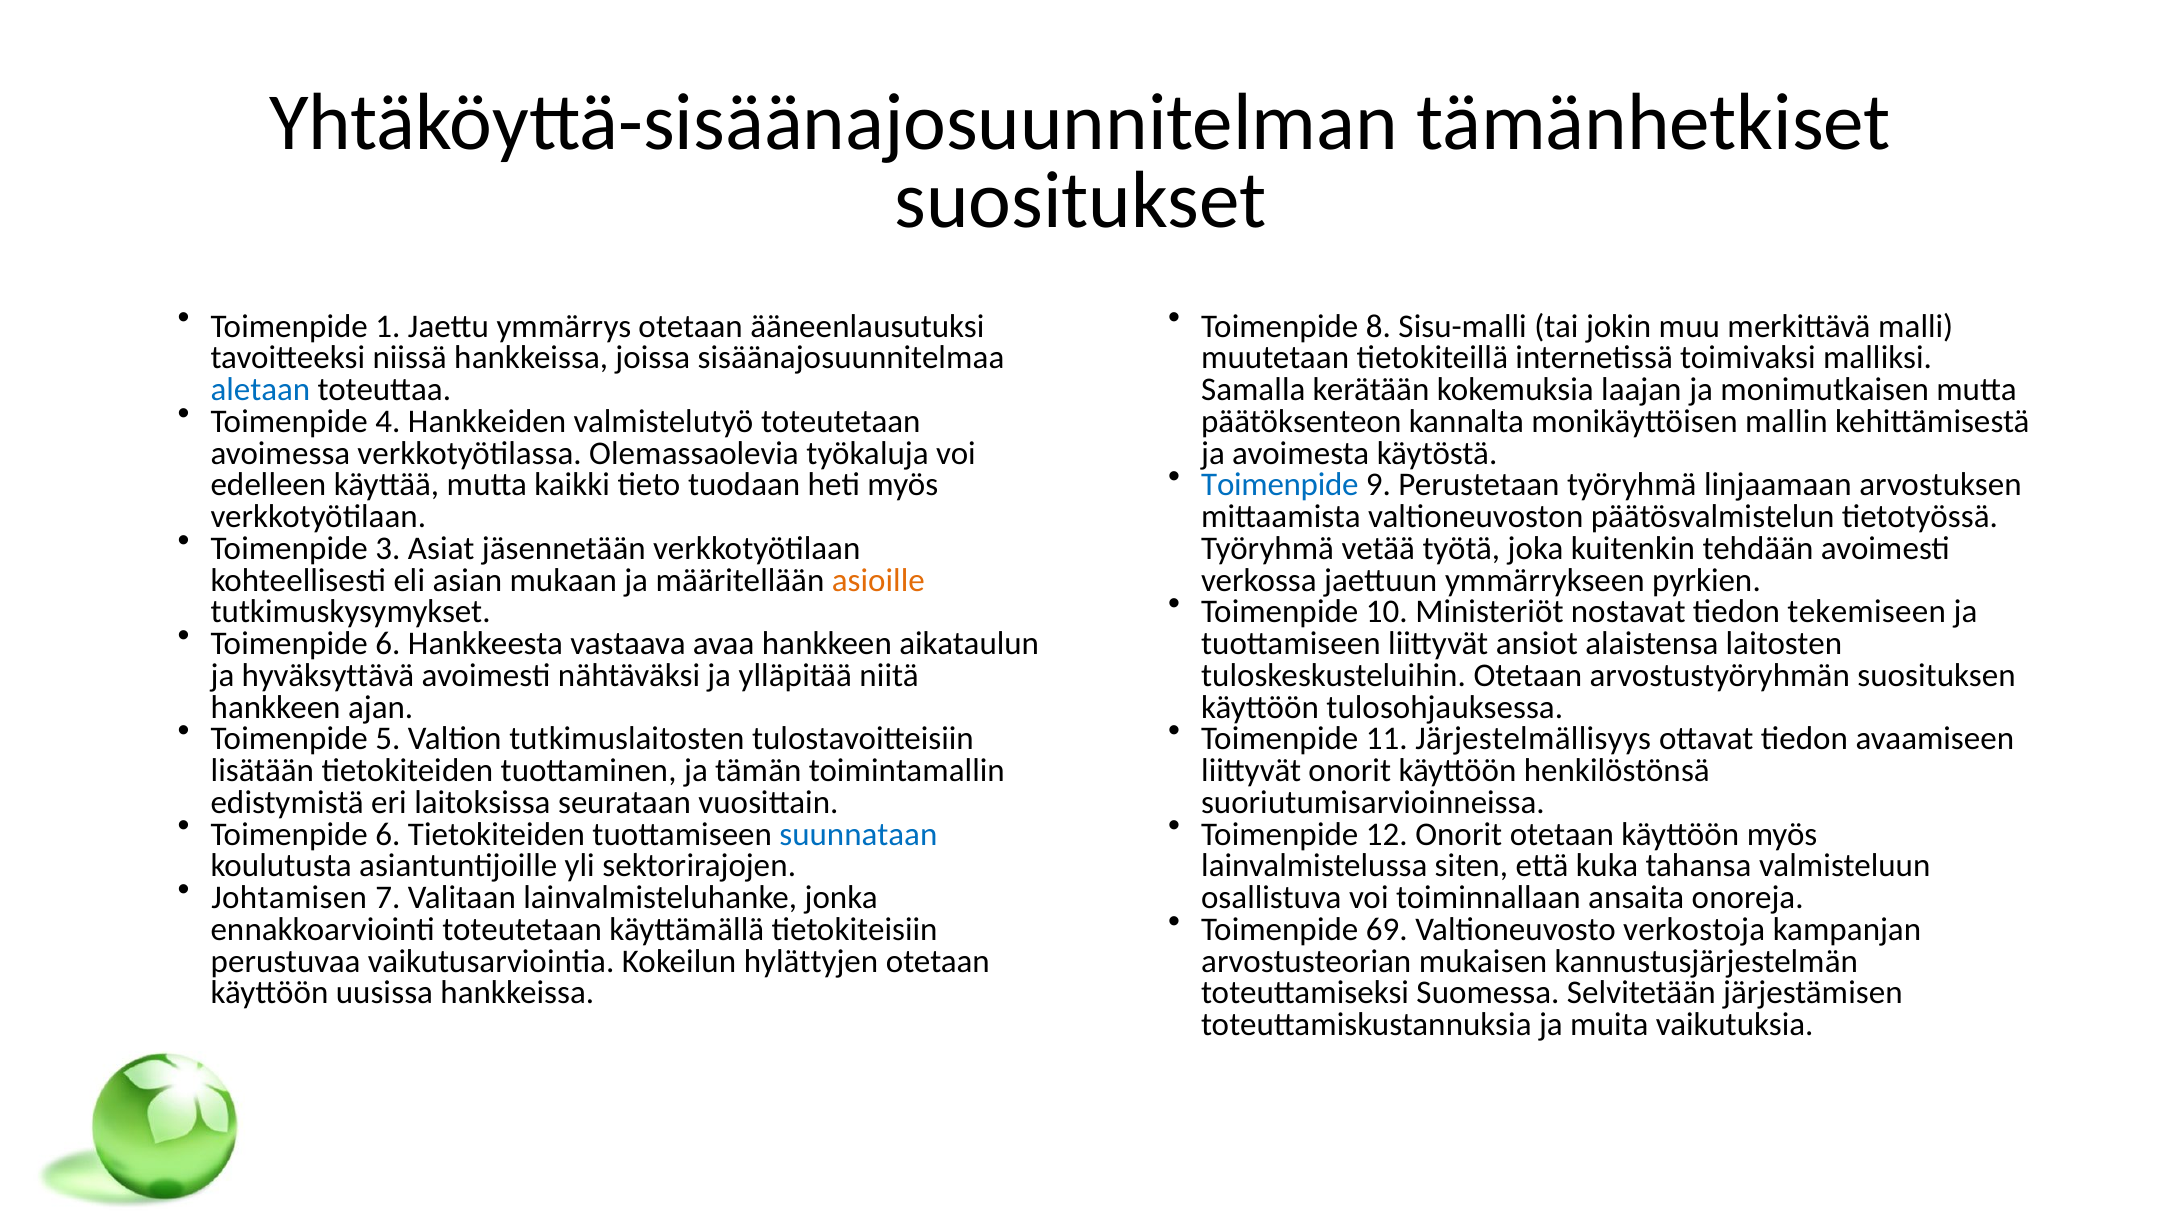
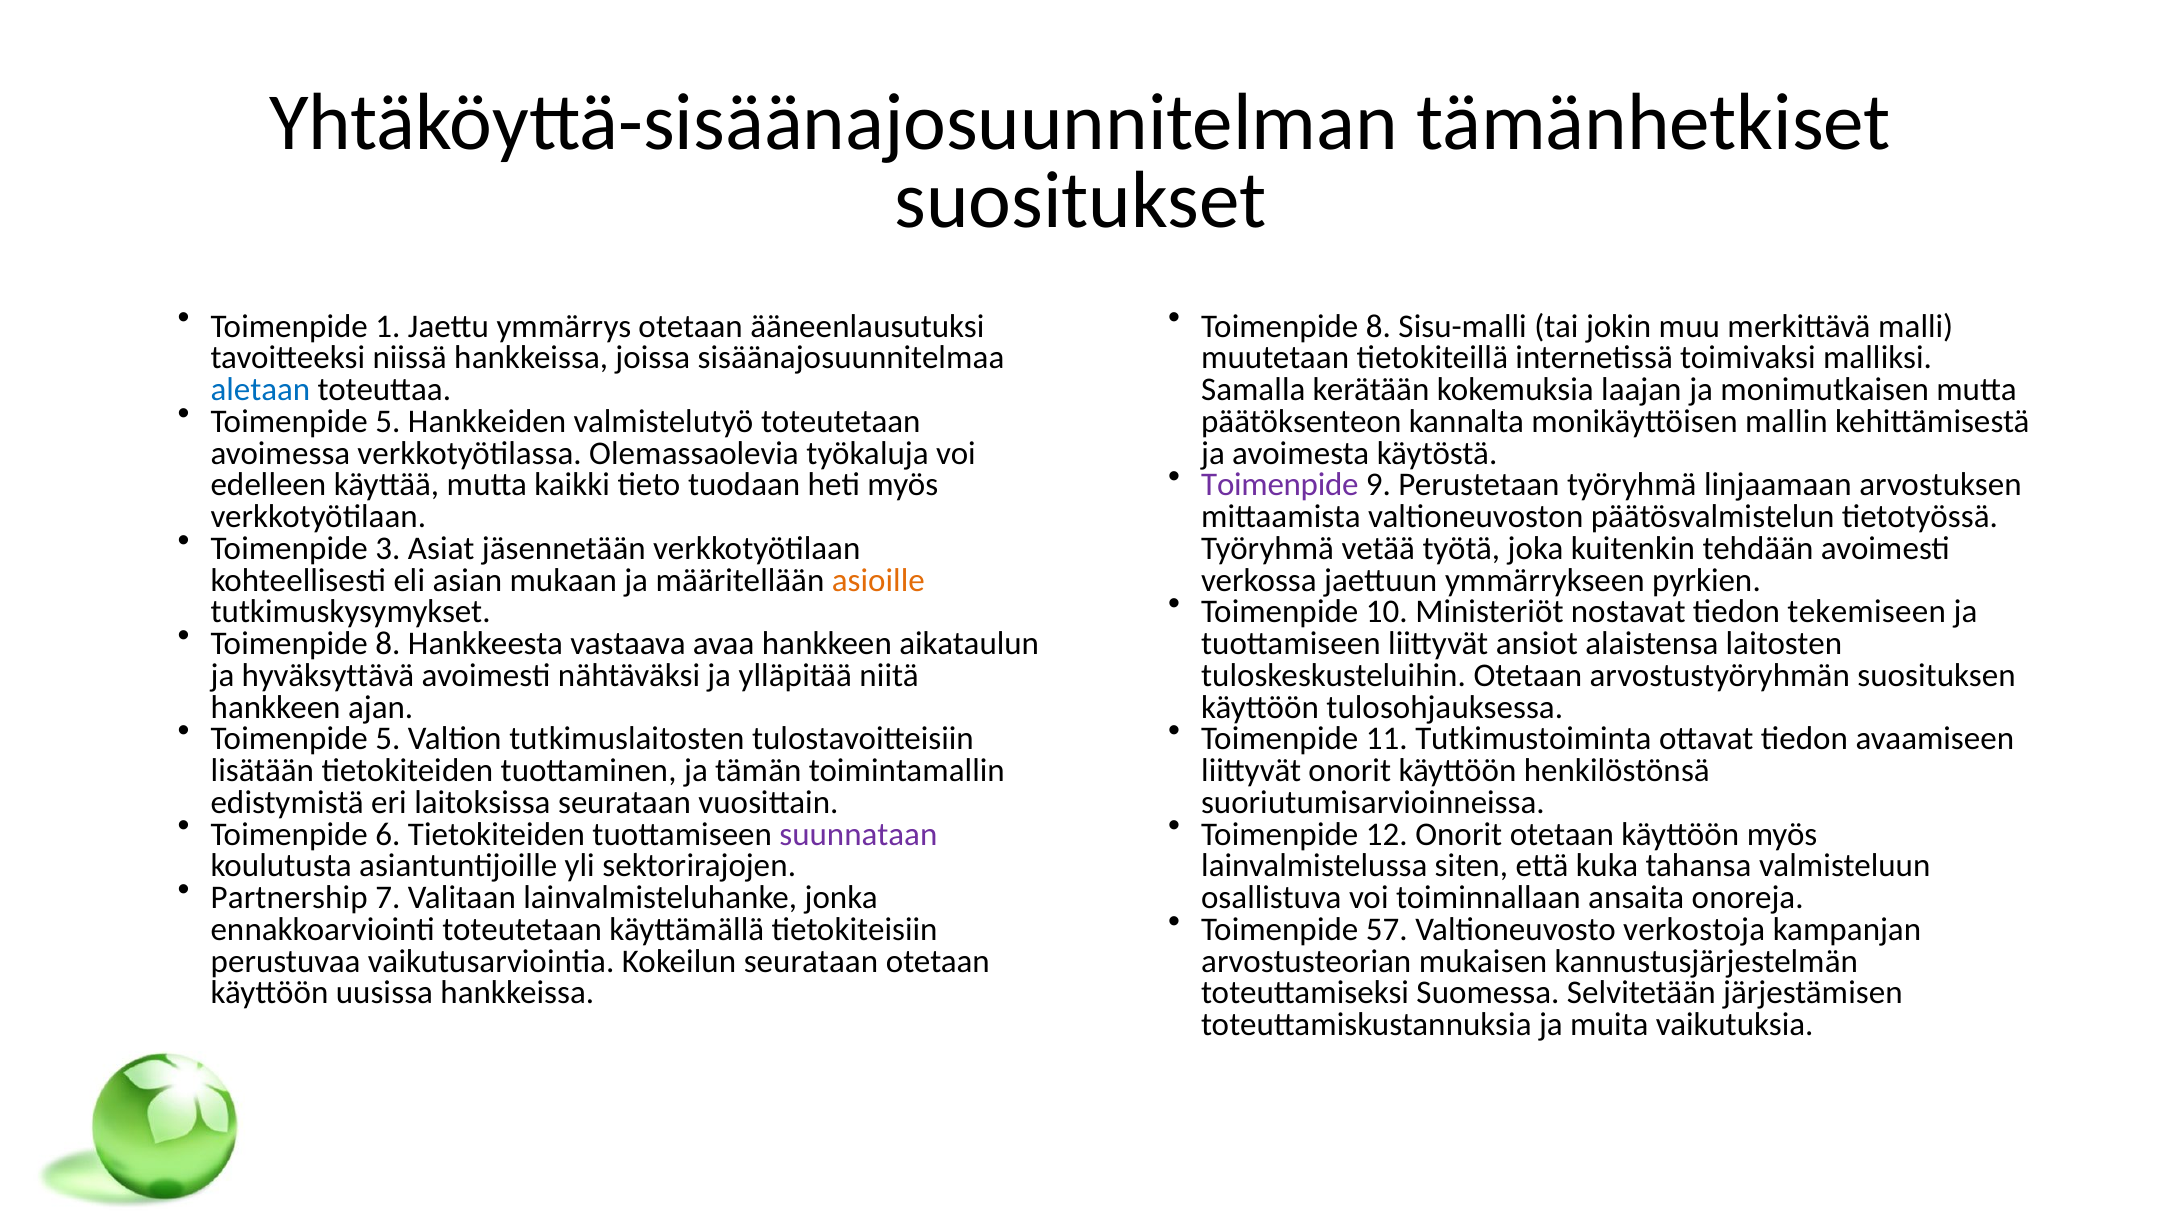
4: 4 -> 5 (388, 421)
Toimenpide colour: blue -> purple (1280, 485)
6: 6 -> 8 (388, 643)
Järjestelmällisyys: Järjestelmällisyys -> Tutkimustoiminta (1533, 739)
suunnataan colour: blue -> purple (858, 834)
Johtamisen: Johtamisen -> Partnership (289, 897)
69: 69 -> 57 (1387, 929)
Kokeilun hylättyjen: hylättyjen -> seurataan (811, 961)
